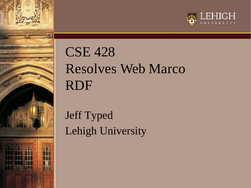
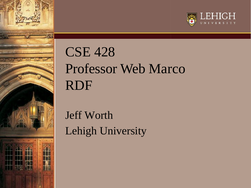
Resolves: Resolves -> Professor (91, 69)
Typed: Typed -> Worth (99, 115)
